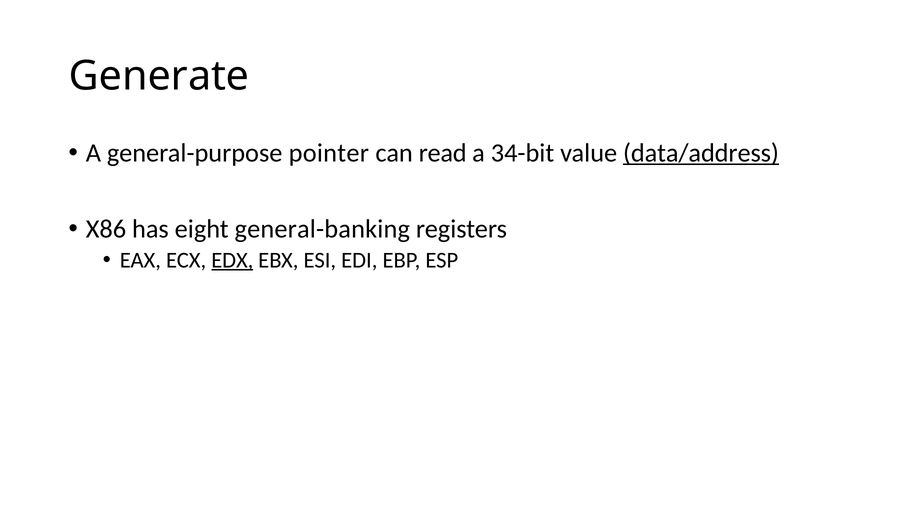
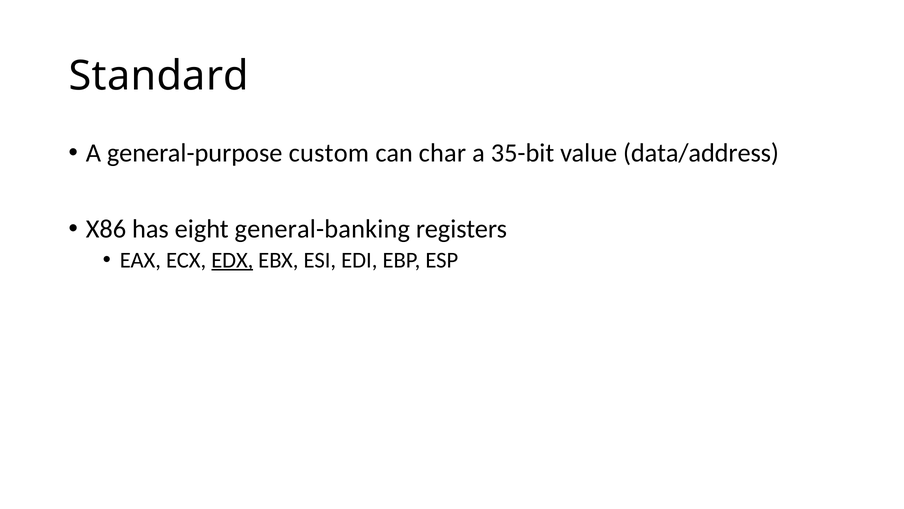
Generate: Generate -> Standard (159, 76)
pointer: pointer -> custom (329, 153)
read: read -> char (442, 153)
34-bit: 34-bit -> 35-bit (523, 153)
data/address underline: present -> none (701, 153)
